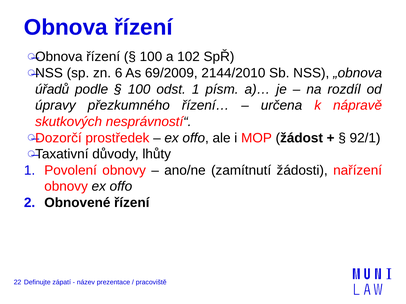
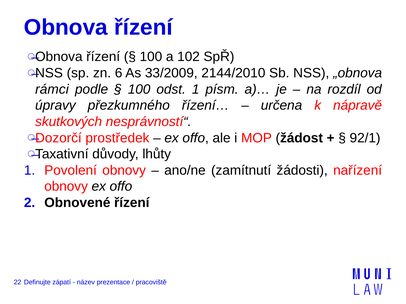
69/2009: 69/2009 -> 33/2009 (171, 73)
úřadů: úřadů -> rámci (52, 89)
